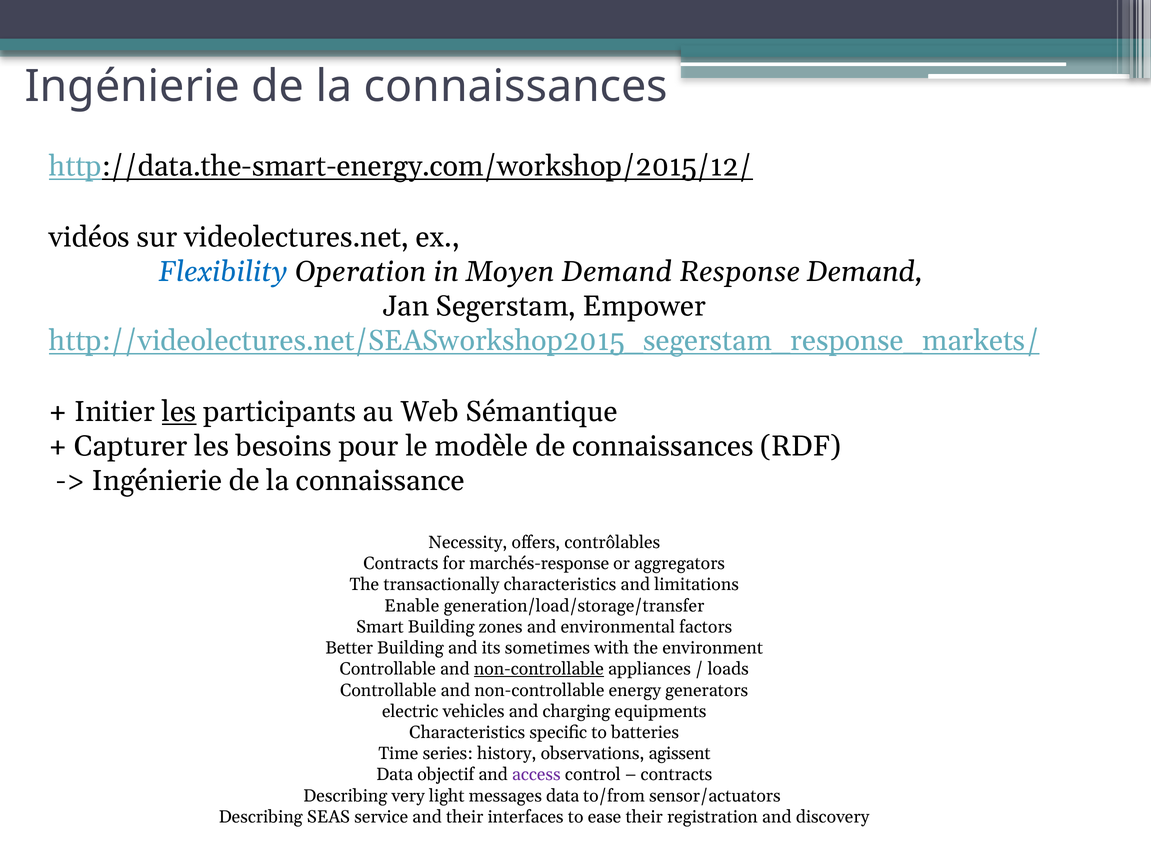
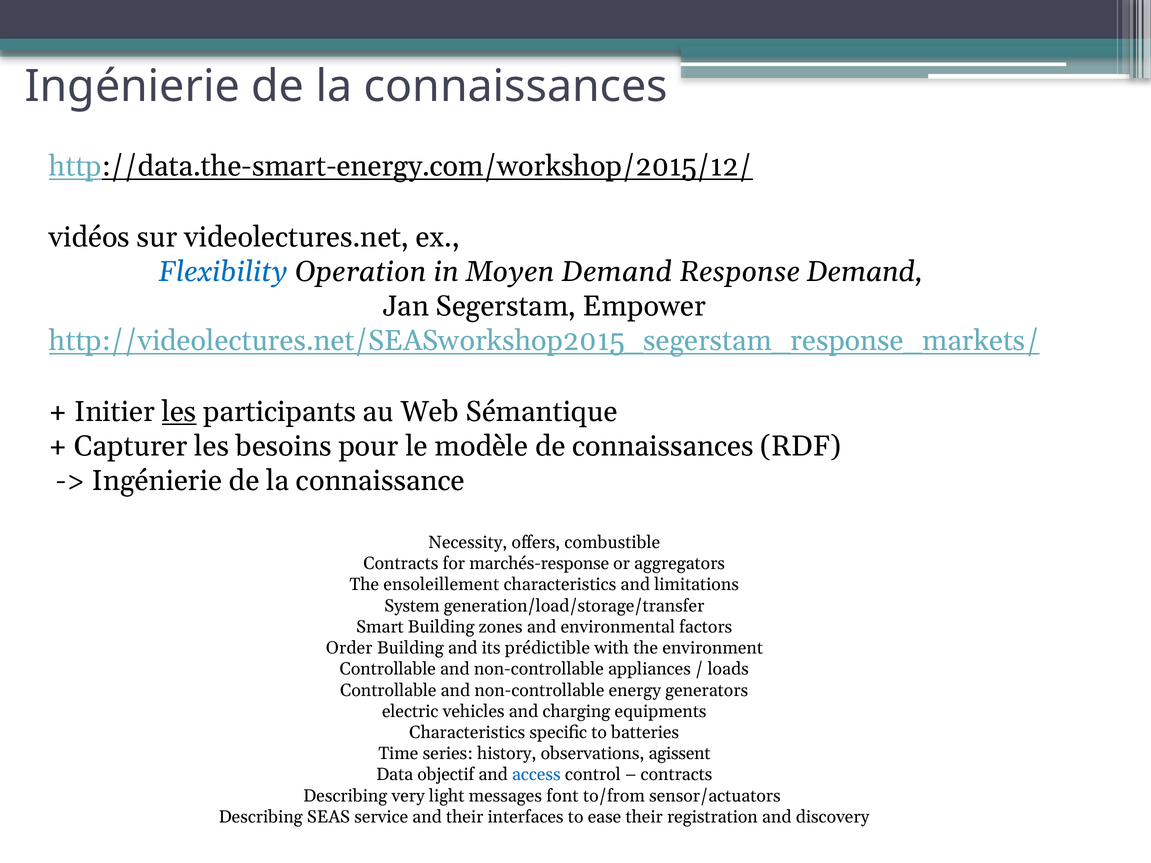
contrôlables: contrôlables -> combustible (612, 543)
transactionally: transactionally -> ensoleillement (441, 585)
Enable: Enable -> System (412, 606)
Better: Better -> Order (349, 648)
sometimes: sometimes -> prédictible (547, 648)
non-controllable underline: present -> none (539, 669)
access colour: purple -> blue (536, 775)
messages data: data -> font (562, 796)
